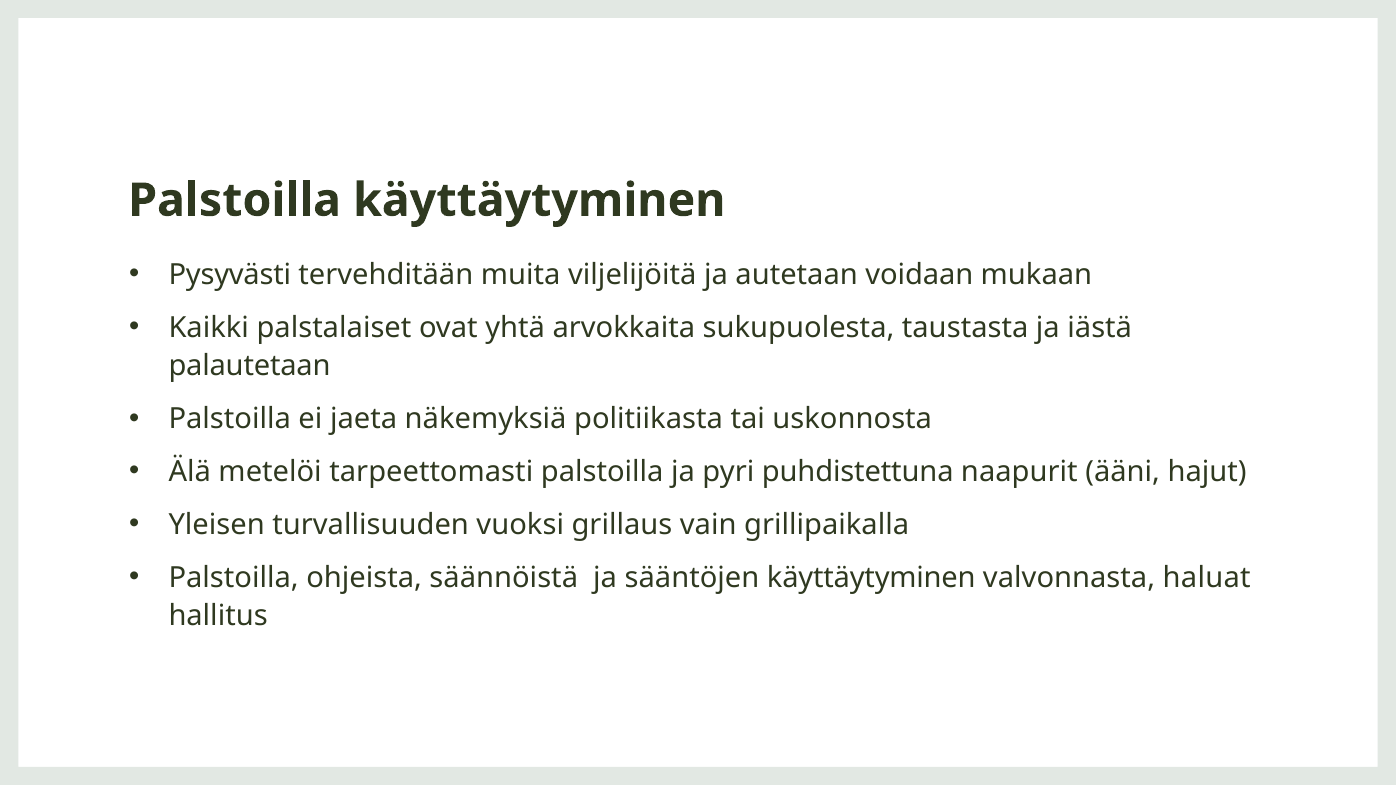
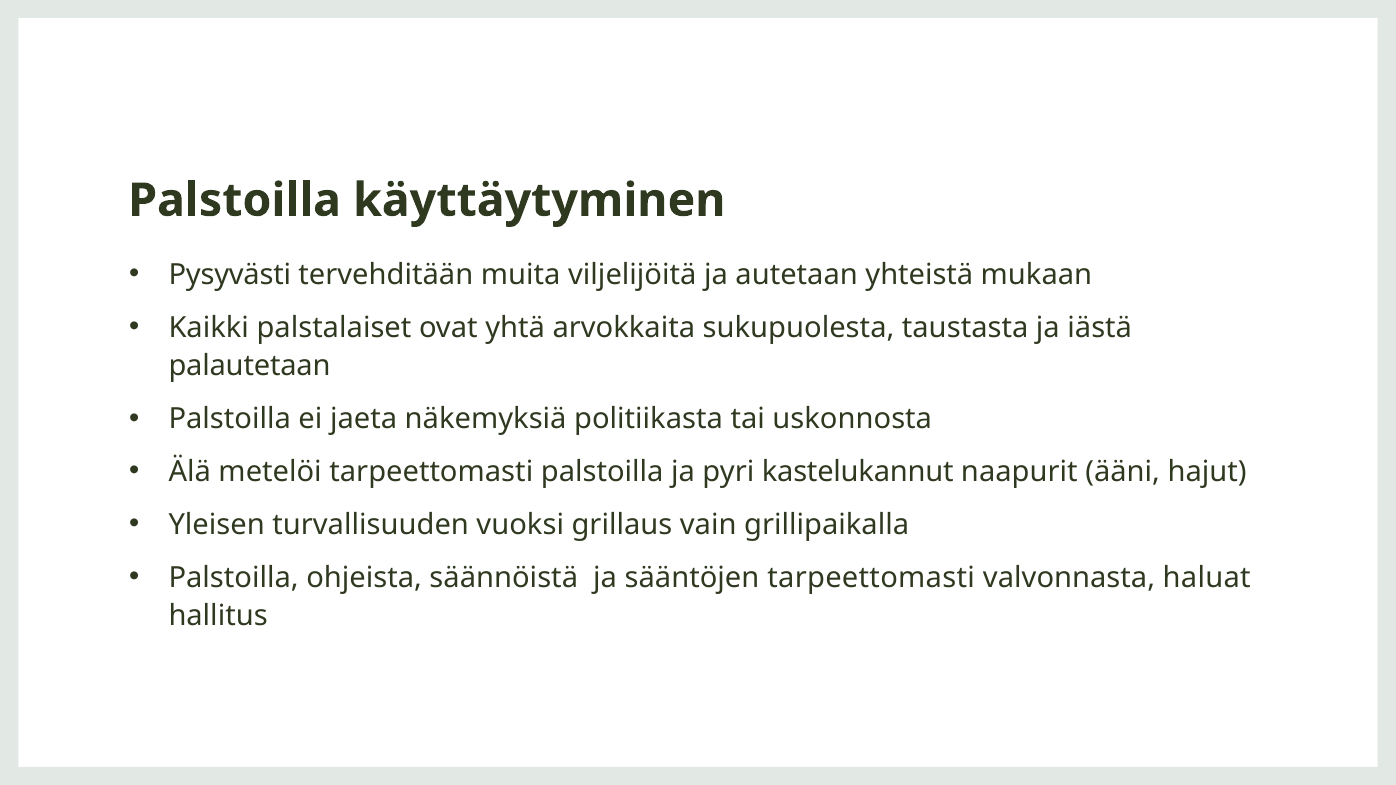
voidaan: voidaan -> yhteistä (919, 275)
puhdistettuna: puhdistettuna -> kastelukannut (858, 472)
sääntöjen käyttäytyminen: käyttäytyminen -> tarpeettomasti (871, 578)
